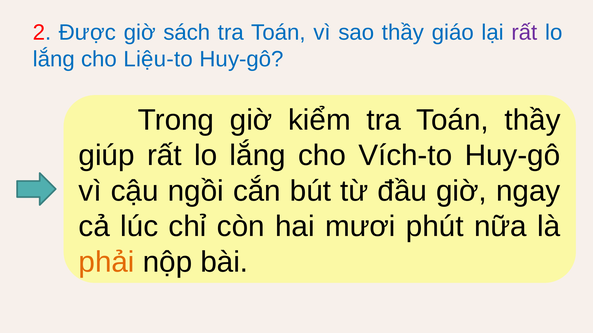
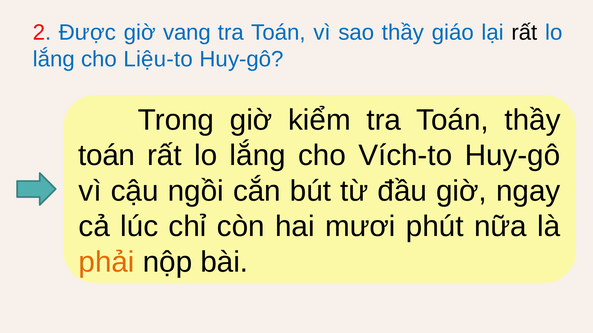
sách: sách -> vang (187, 32)
rất colour: purple -> black (524, 32)
giúp: giúp -> toán (107, 156)
